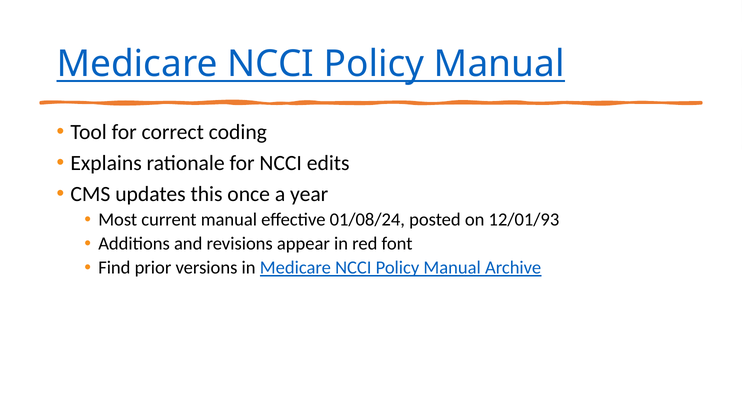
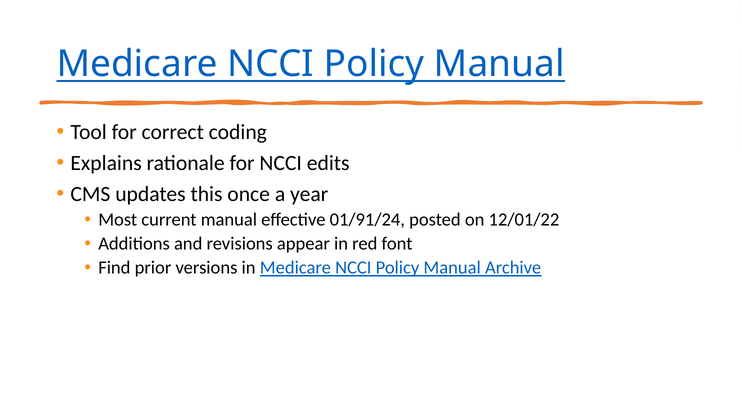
01/08/24: 01/08/24 -> 01/91/24 (367, 219)
12/01/93: 12/01/93 -> 12/01/22 (524, 219)
